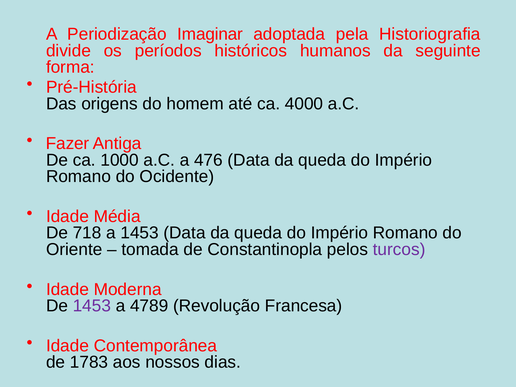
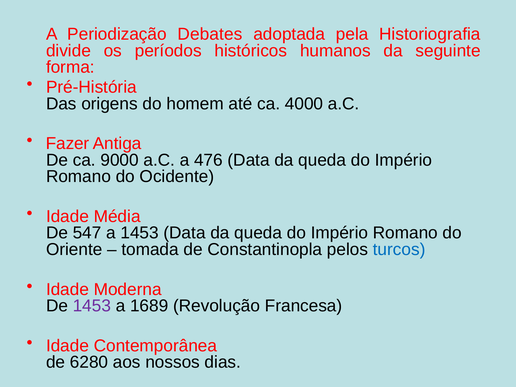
Imaginar: Imaginar -> Debates (210, 34)
1000: 1000 -> 9000 (120, 160)
718: 718 -> 547 (87, 233)
turcos colour: purple -> blue (399, 249)
4789: 4789 -> 1689 (149, 306)
1783: 1783 -> 6280 (89, 362)
